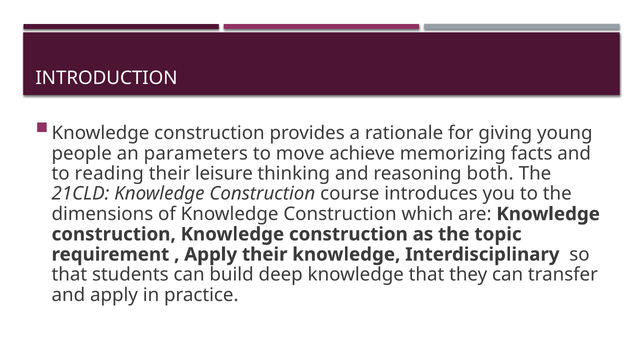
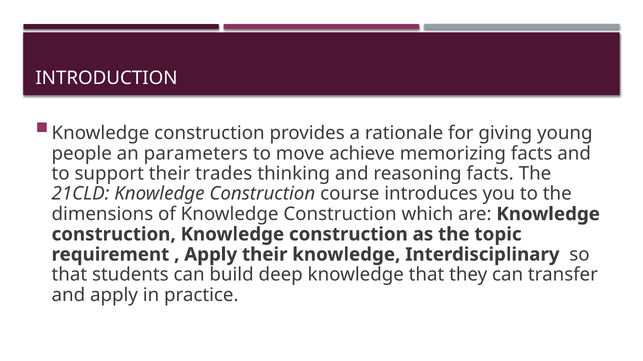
reading: reading -> support (109, 174)
leisure: leisure -> trades (224, 174)
reasoning both: both -> facts (490, 174)
